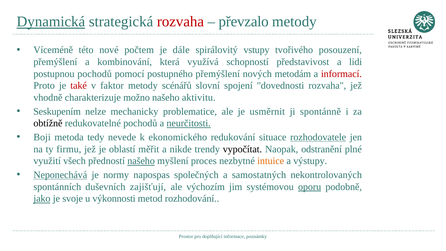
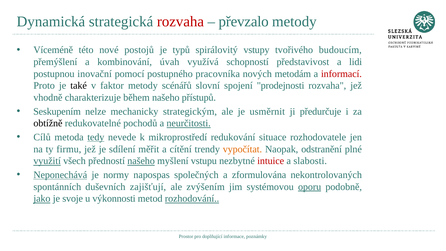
Dynamická underline: present -> none (51, 22)
počtem: počtem -> postojů (139, 50)
dále: dále -> typů (181, 50)
posouzení: posouzení -> budoucím (340, 50)
která: která -> úvah (170, 62)
postupnou pochodů: pochodů -> inovační (95, 74)
postupného přemýšlení: přemýšlení -> pracovníka (218, 74)
také colour: red -> black (79, 86)
dovednosti: dovednosti -> prodejnosti (281, 86)
možno: možno -> během (136, 98)
aktivitu: aktivitu -> přístupů (199, 98)
problematice: problematice -> strategickým (190, 111)
spontánně: spontánně -> předurčuje (321, 111)
Boji: Boji -> Cílů (42, 137)
tedy underline: none -> present (96, 137)
ekonomického: ekonomického -> mikroprostředí (178, 137)
rozhodovatele underline: present -> none (318, 137)
oblastí: oblastí -> sdílení (122, 149)
nikde: nikde -> cítění (181, 149)
vypočítat colour: black -> orange (242, 149)
využití underline: none -> present (47, 161)
proces: proces -> vstupu (204, 161)
intuice colour: orange -> red (271, 161)
výstupy: výstupy -> slabosti (310, 161)
samostatných: samostatných -> zformulována (259, 175)
výchozím: výchozím -> zvýšením (206, 187)
rozhodování underline: none -> present (192, 199)
